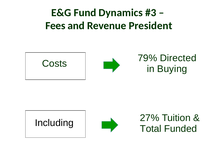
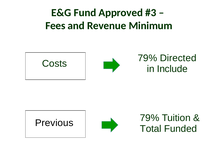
Dynamics: Dynamics -> Approved (121, 13)
President: President -> Minimum (151, 26)
Buying: Buying -> Include (172, 69)
27%: 27% -> 79% (150, 118)
Including: Including -> Previous (54, 123)
